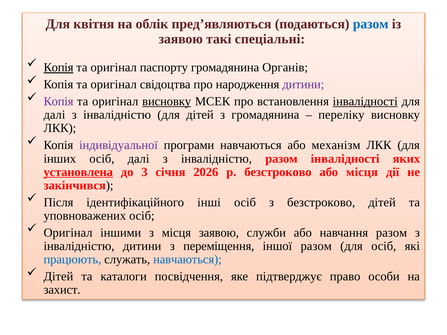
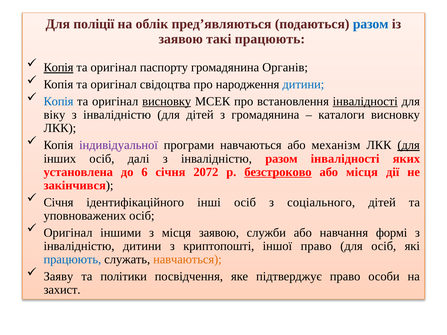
квітня: квітня -> поліції (94, 24)
такі спеціальні: спеціальні -> працюють (270, 39)
дитини colour: purple -> blue (303, 85)
Копія colour: purple -> blue (58, 101)
далі: далі -> віку (54, 115)
переліку: переліку -> каталоги (341, 115)
для underline: none -> present (409, 145)
установлена underline: present -> none (78, 172)
3: 3 -> 6 (144, 172)
2026: 2026 -> 2072 (206, 172)
безстроково underline: none -> present (278, 172)
Після: Після -> Січня (58, 203)
з безстроково: безстроково -> соціального (321, 203)
навчання разом: разом -> формі (392, 233)
переміщення: переміщення -> криптопошті (219, 246)
іншої разом: разом -> право (316, 246)
навчаються colour: blue -> orange (187, 260)
Дітей: Дітей -> Заяву (58, 277)
каталоги: каталоги -> політики (124, 277)
